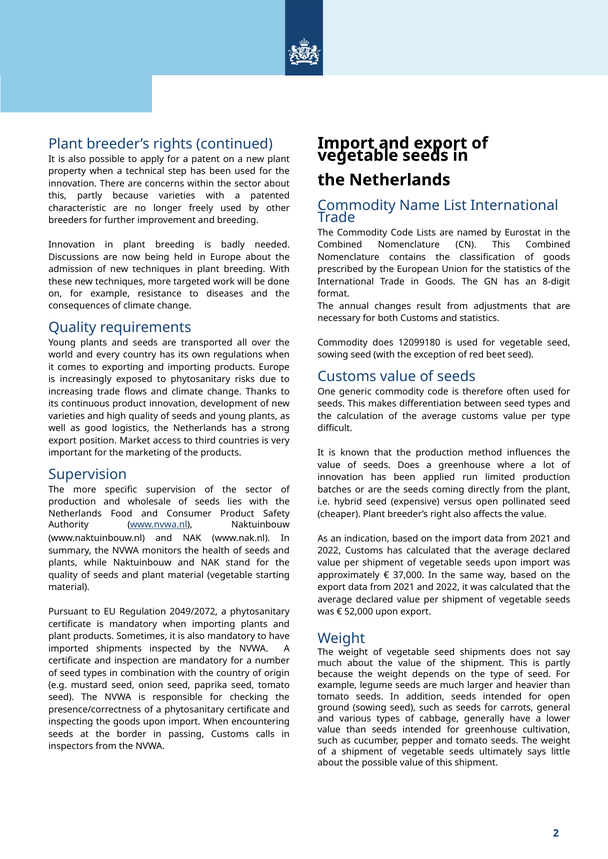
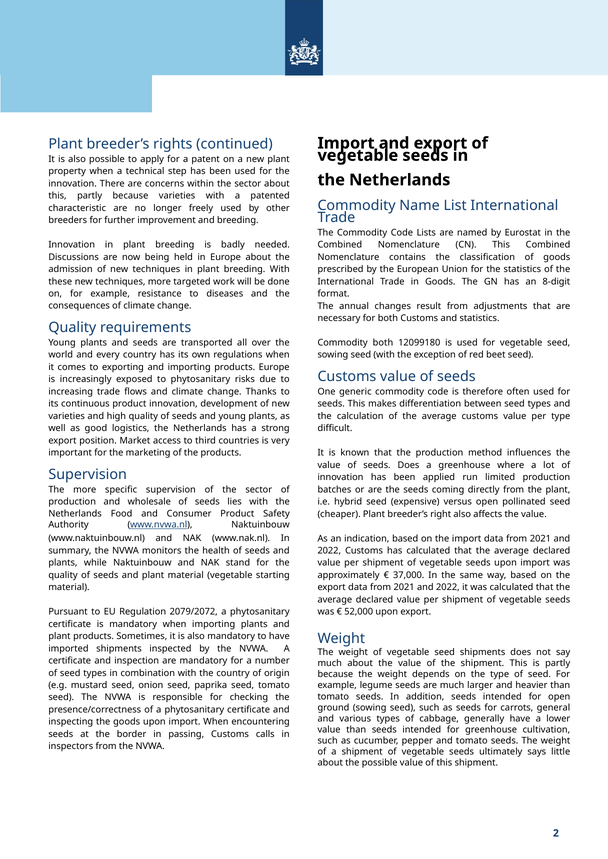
Commodity does: does -> both (383, 343)
2049/2072: 2049/2072 -> 2079/2072 (194, 612)
